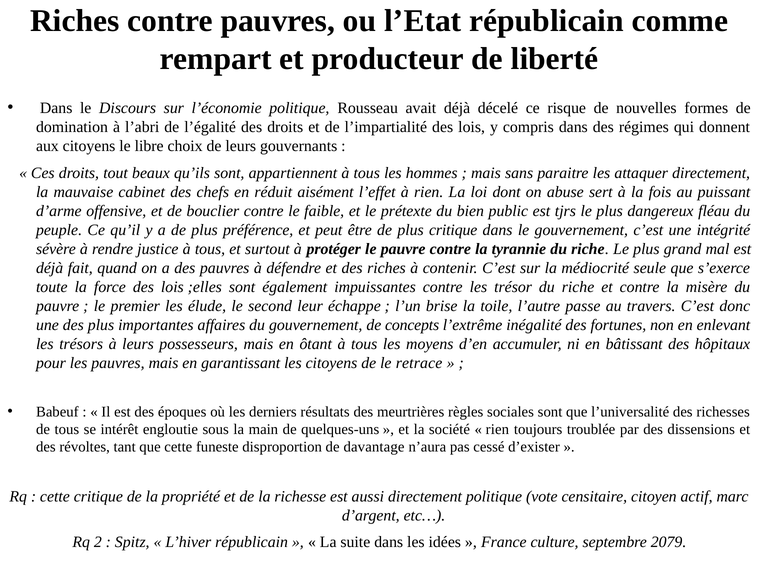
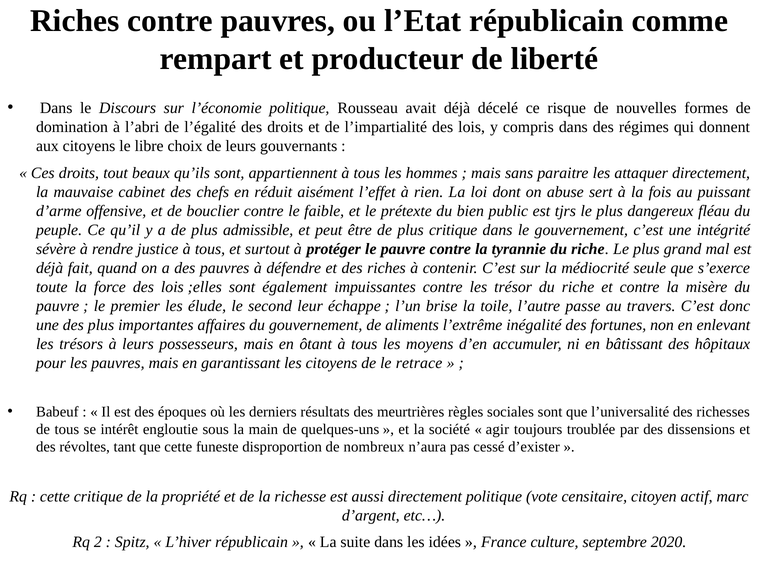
préférence: préférence -> admissible (258, 230)
concepts: concepts -> aliments (412, 324)
rien: rien -> agir (497, 429)
davantage: davantage -> nombreux (374, 447)
2079: 2079 -> 2020 (669, 541)
